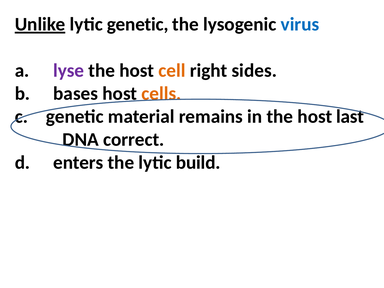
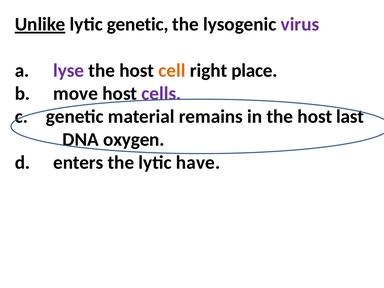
virus colour: blue -> purple (300, 24)
sides: sides -> place (254, 70)
bases: bases -> move (76, 93)
cells colour: orange -> purple (161, 93)
correct: correct -> oxygen (134, 140)
build: build -> have (198, 163)
